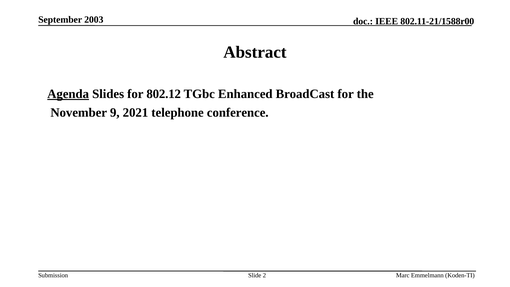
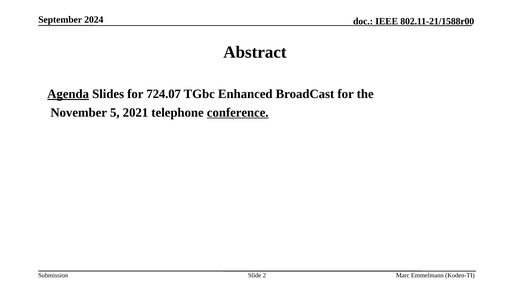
2003: 2003 -> 2024 (94, 20)
802.12: 802.12 -> 724.07 (164, 94)
9: 9 -> 5 (115, 112)
conference underline: none -> present (238, 112)
